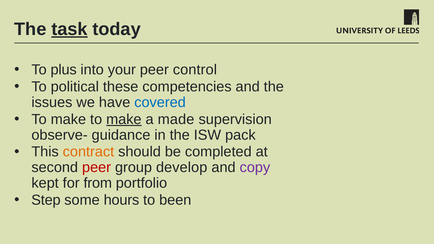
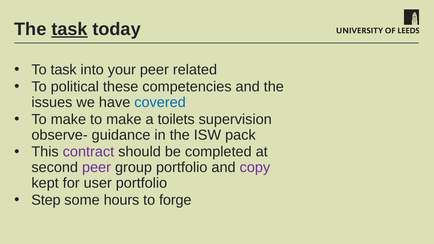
To plus: plus -> task (64, 70)
control: control -> related (195, 70)
make underline: present -> none (124, 119)
made: made -> toilets (176, 119)
contract colour: orange -> purple (88, 152)
peer colour: red -> purple (97, 168)
group develop: develop -> portfolio (182, 168)
from: from -> user (98, 183)
been: been -> forge (175, 200)
